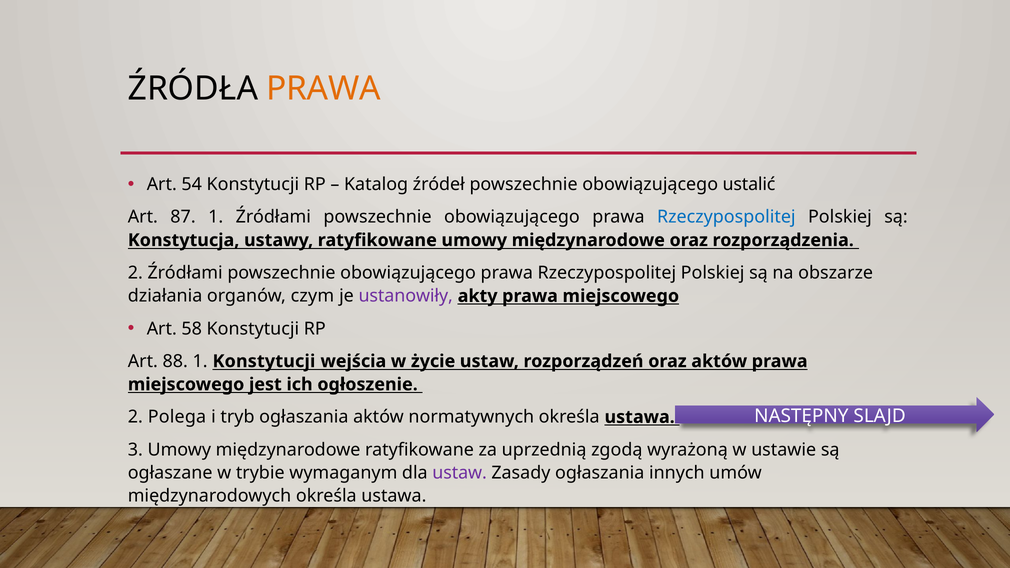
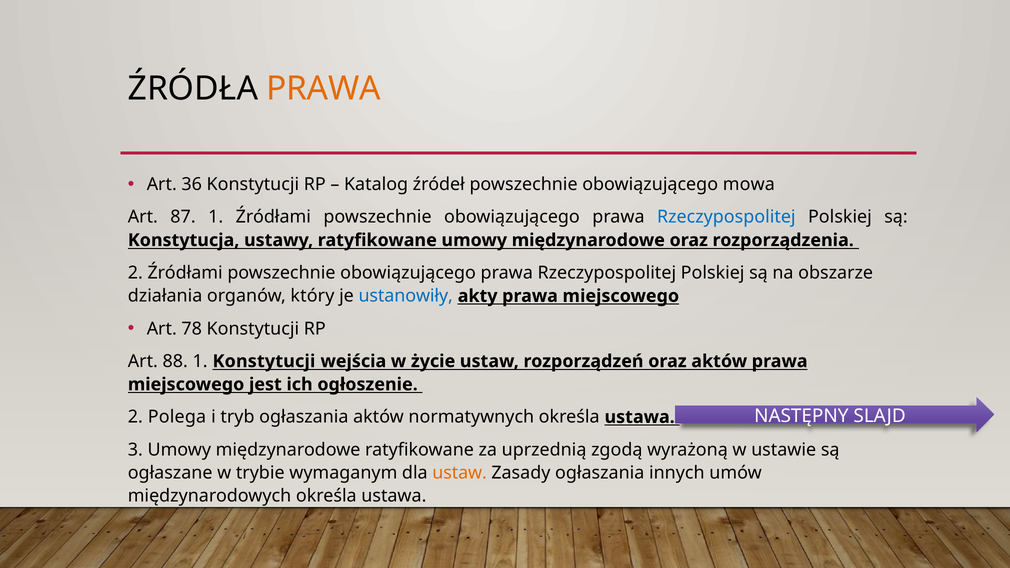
54: 54 -> 36 (192, 184)
ustalić: ustalić -> mowa (749, 184)
czym: czym -> który (312, 296)
ustanowiły colour: purple -> blue (406, 296)
58: 58 -> 78 (192, 329)
ustaw colour: purple -> orange (460, 473)
